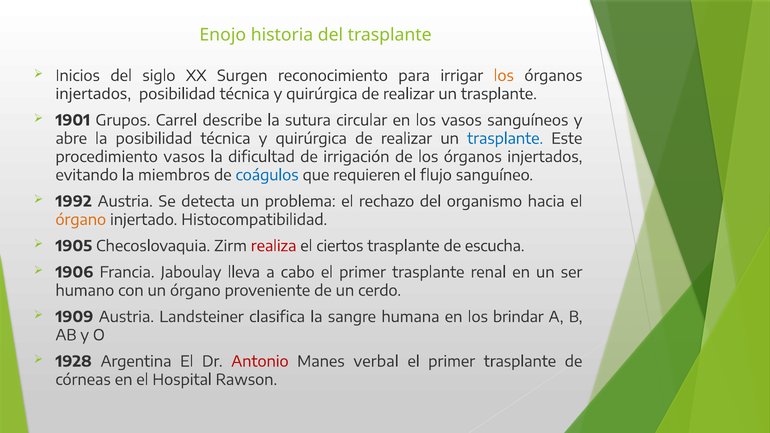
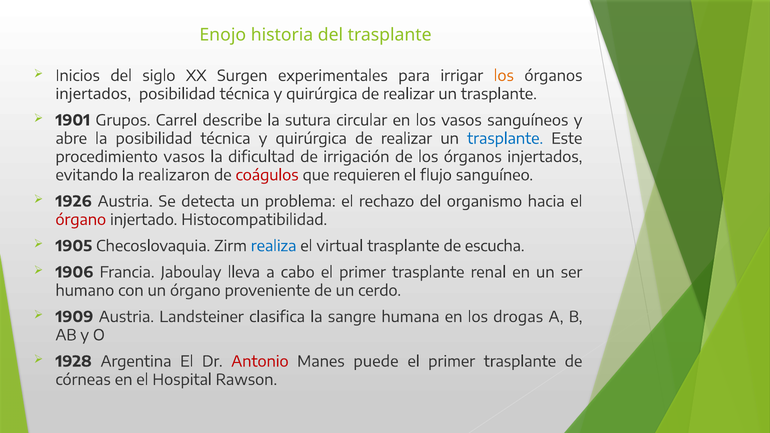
reconocimiento: reconocimiento -> experimentales (333, 76)
miembros: miembros -> realizaron (174, 175)
coágulos colour: blue -> red (267, 175)
1992: 1992 -> 1926 (74, 202)
órgano colour: orange -> red (81, 220)
realiza colour: red -> blue (274, 246)
ciertos: ciertos -> virtual (340, 246)
brindar: brindar -> drogas (518, 317)
verbal: verbal -> puede (376, 362)
